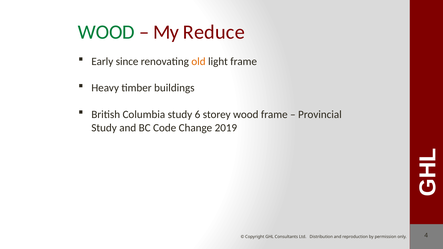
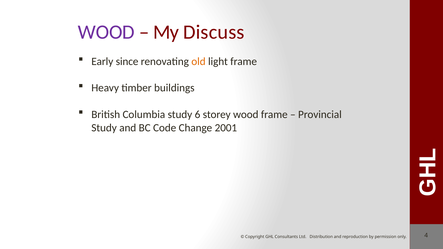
WOOD colour: green -> purple (106, 32)
Reduce: Reduce -> Discuss (214, 32)
2019: 2019 -> 2001 (226, 128)
